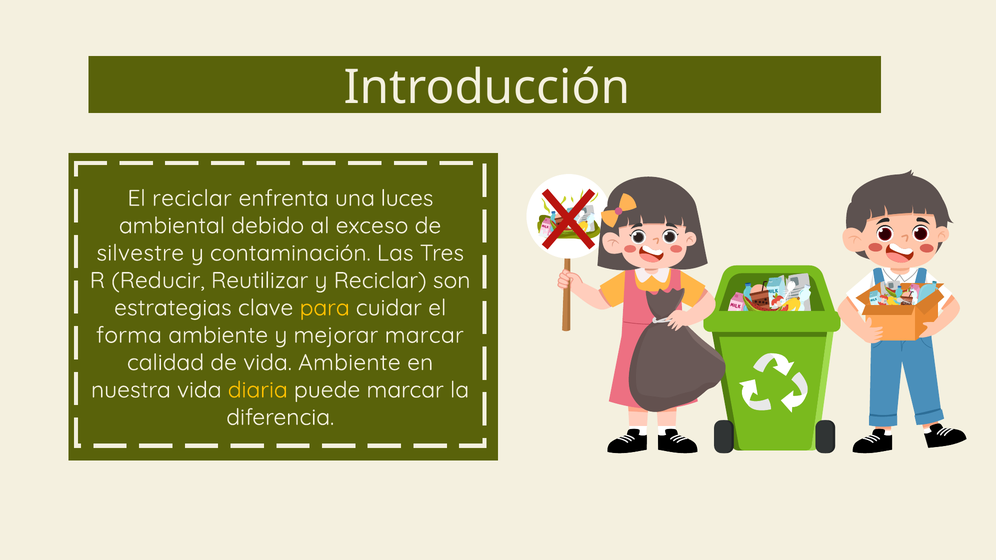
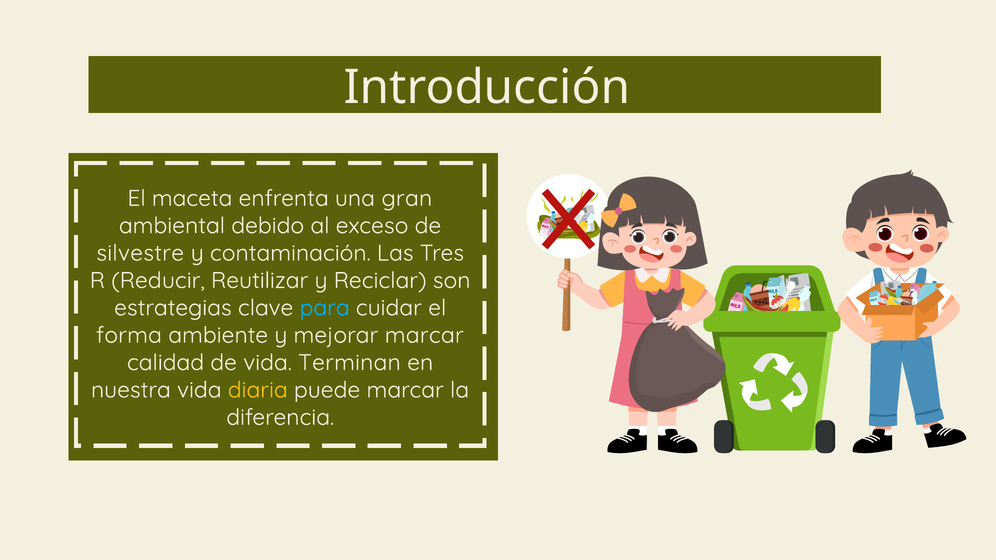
El reciclar: reciclar -> maceta (192, 198)
luces: luces -> gran (407, 198)
para colour: yellow -> light blue (325, 308)
vida Ambiente: Ambiente -> Terminan (349, 363)
